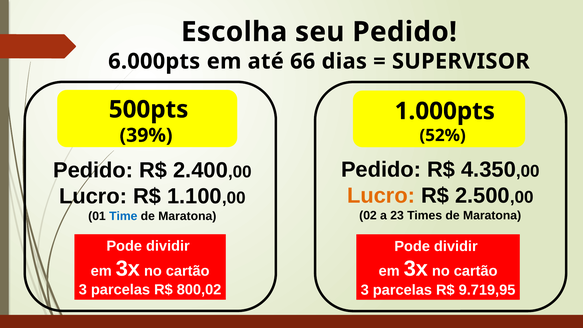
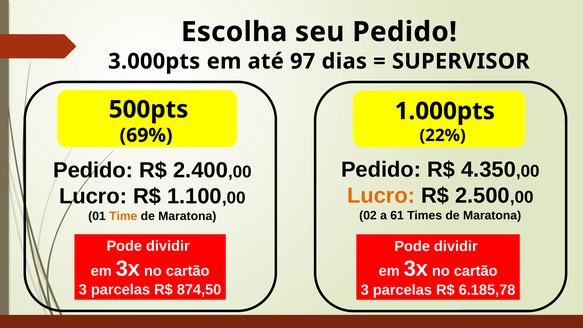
6.000pts: 6.000pts -> 3.000pts (154, 61)
66: 66 -> 97 (303, 61)
39%: 39% -> 69% (146, 135)
52%: 52% -> 22% (443, 135)
23: 23 -> 61 (397, 215)
Time colour: blue -> orange (123, 216)
800,02: 800,02 -> 874,50 (199, 290)
9.719,95: 9.719,95 -> 6.185,78 (487, 290)
